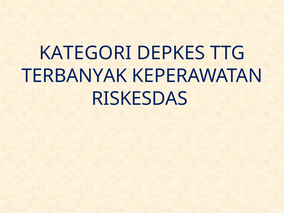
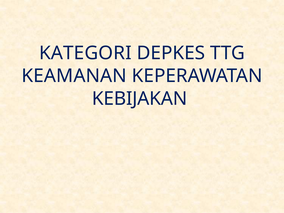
TERBANYAK: TERBANYAK -> KEAMANAN (74, 76)
RISKESDAS: RISKESDAS -> KEBIJAKAN (140, 99)
